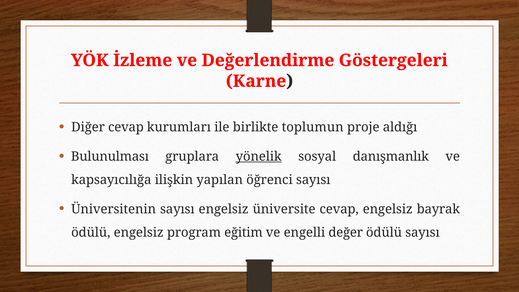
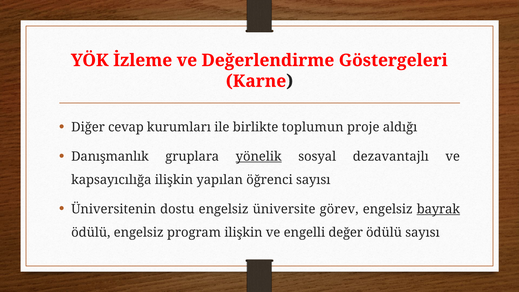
Bulunulması: Bulunulması -> Danışmanlık (110, 156)
danışmanlık: danışmanlık -> dezavantajlı (391, 156)
Üniversitenin sayısı: sayısı -> dostu (177, 209)
üniversite cevap: cevap -> görev (339, 209)
bayrak underline: none -> present (438, 209)
program eğitim: eğitim -> ilişkin (243, 232)
